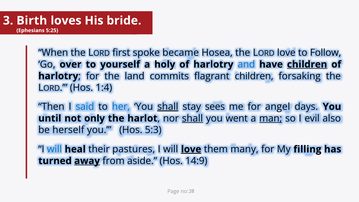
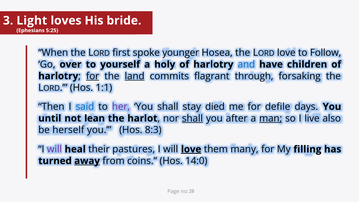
Birth: Birth -> Light (32, 21)
became: became -> younger (181, 53)
children underline: present -> none (307, 65)
for underline: none -> present (93, 76)
land underline: none -> present (135, 76)
flagrant children: children -> through (254, 76)
1:4: 1:4 -> 1:1 (104, 88)
her colour: blue -> purple (121, 107)
shall underline: present -> none (168, 107)
sees: sees -> died (215, 107)
angel: angel -> defile (278, 107)
only: only -> lean (95, 119)
went: went -> after (237, 119)
evil: evil -> live (312, 119)
5:3: 5:3 -> 8:3 (153, 130)
will colour: blue -> purple (54, 150)
aside: aside -> coins (142, 161)
14:9: 14:9 -> 14:0 (196, 161)
